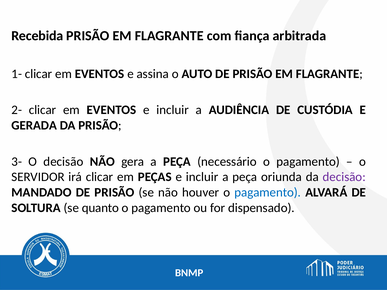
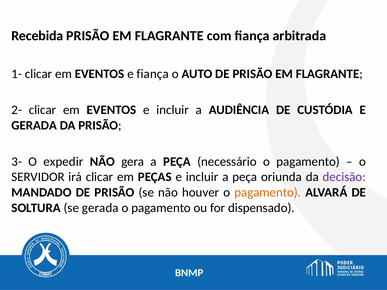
e assina: assina -> fiança (153, 74)
O decisão: decisão -> expedir (63, 162)
pagamento colour: blue -> orange (268, 193)
se quanto: quanto -> gerada (100, 208)
